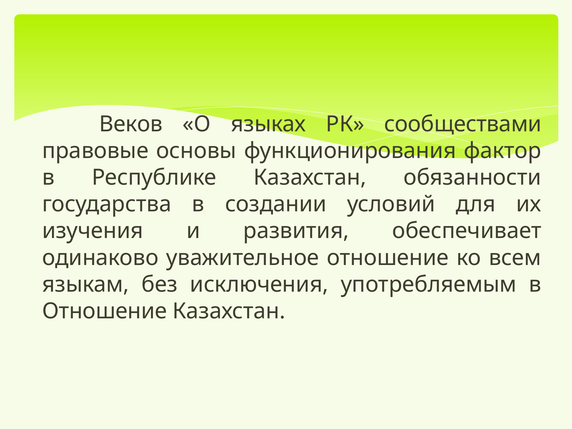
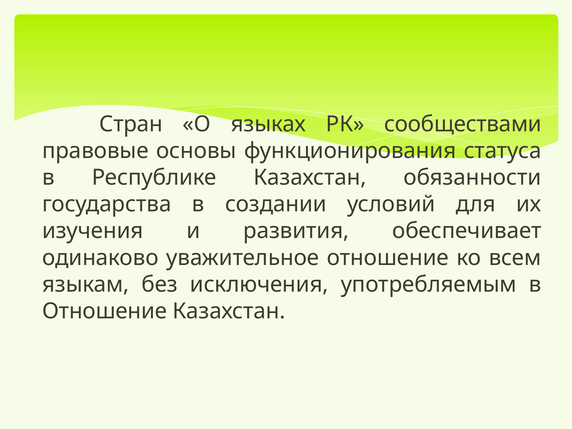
Веков: Веков -> Стран (131, 124)
фактор: фактор -> статуса (503, 151)
